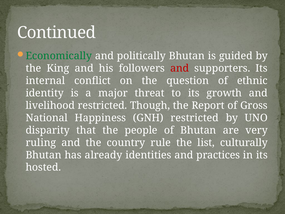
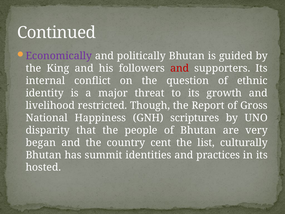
Economically colour: green -> purple (59, 56)
GNH restricted: restricted -> scriptures (195, 118)
ruling: ruling -> began (41, 142)
rule: rule -> cent (161, 142)
already: already -> summit (104, 155)
